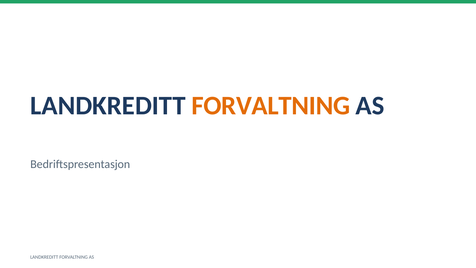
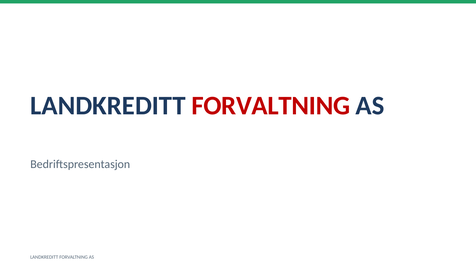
FORVALTNING colour: orange -> red (271, 106)
